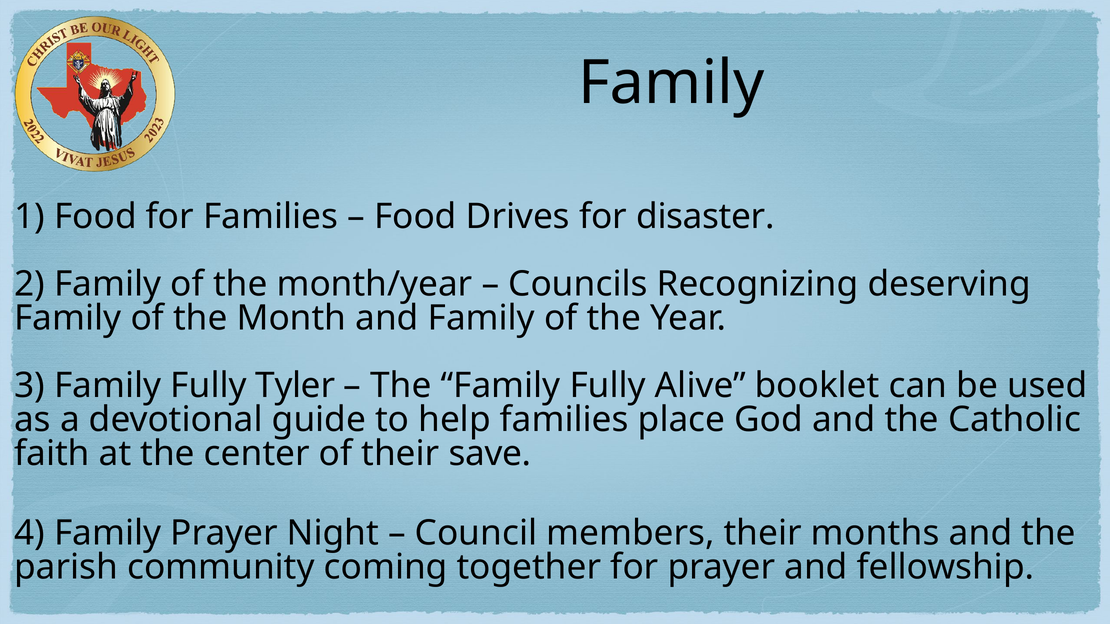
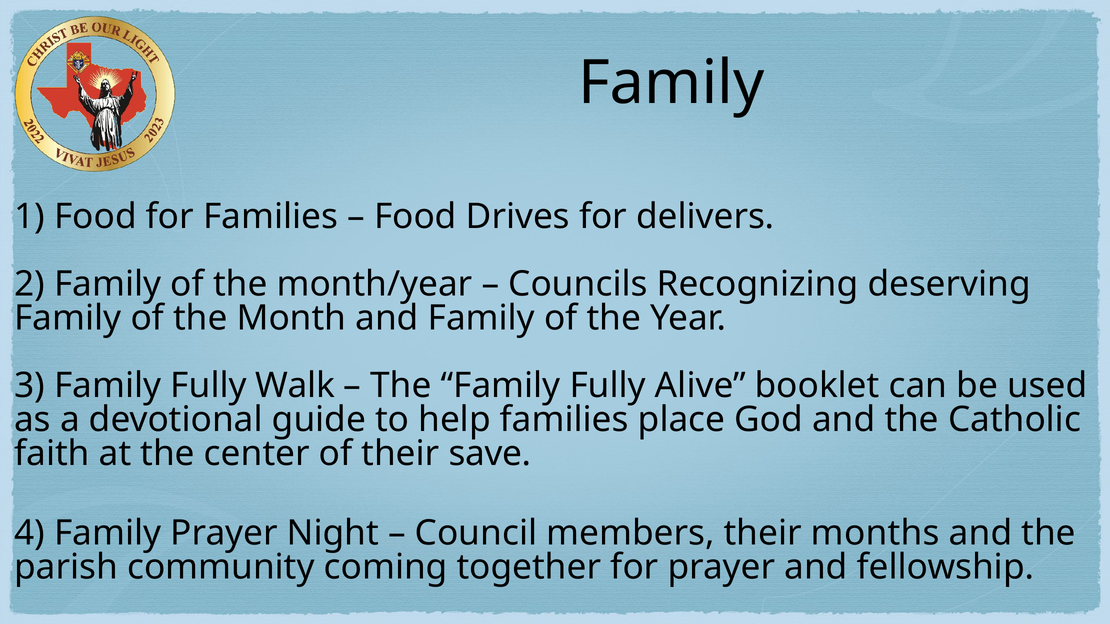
disaster: disaster -> delivers (705, 217)
Tyler: Tyler -> Walk (295, 386)
